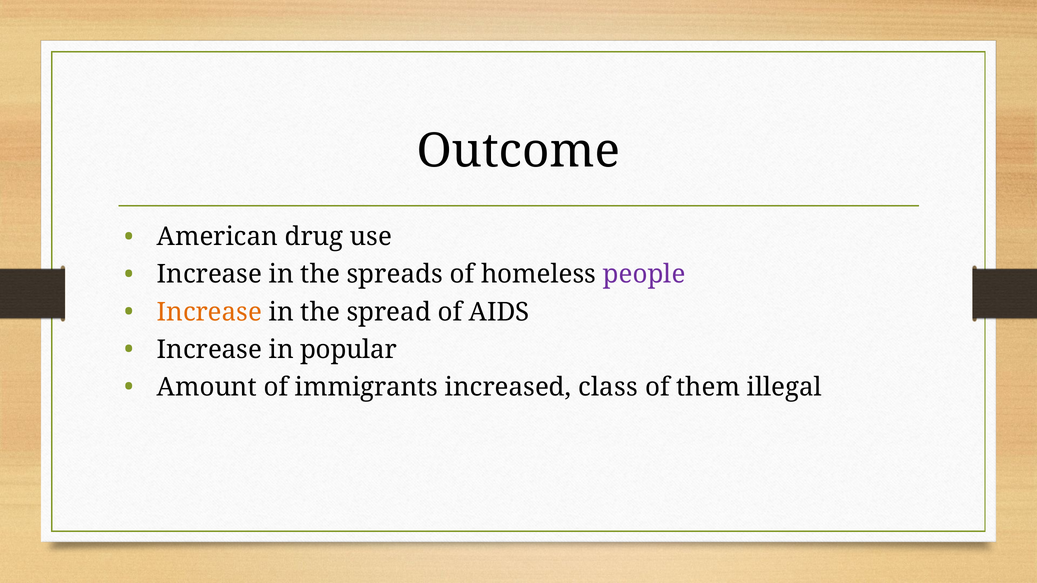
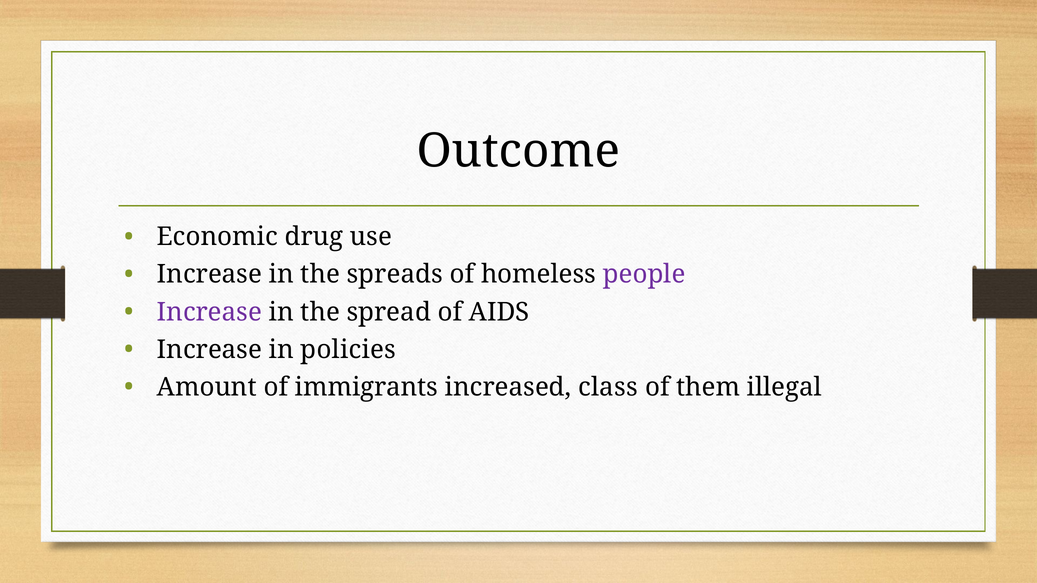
American: American -> Economic (217, 237)
Increase colour: orange -> purple (209, 312)
popular: popular -> policies (348, 350)
